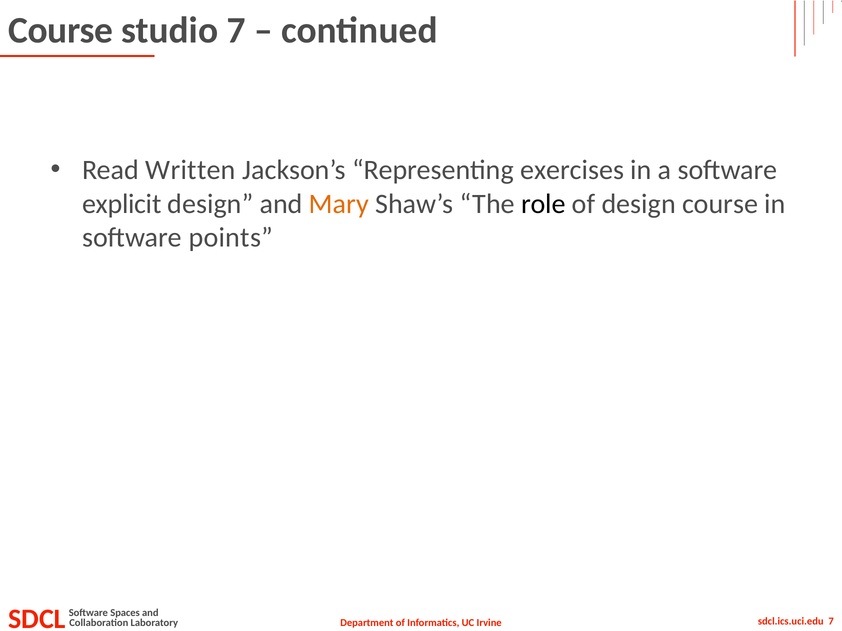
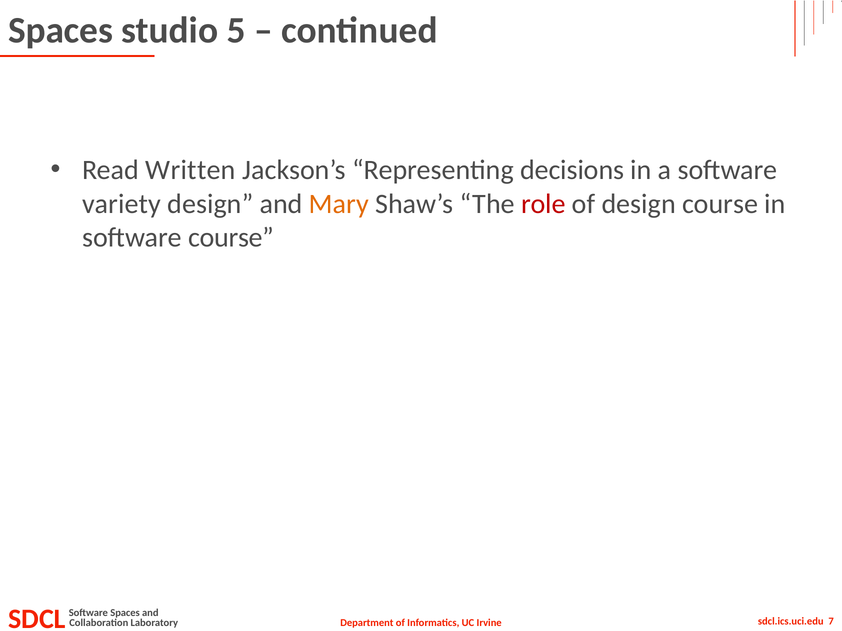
Course: Course -> Spaces (61, 31)
studio 7: 7 -> 5 (236, 31)
exercises: exercises -> decisions (572, 170)
explicit: explicit -> variety (122, 204)
role colour: black -> red (543, 204)
software points: points -> course (231, 238)
